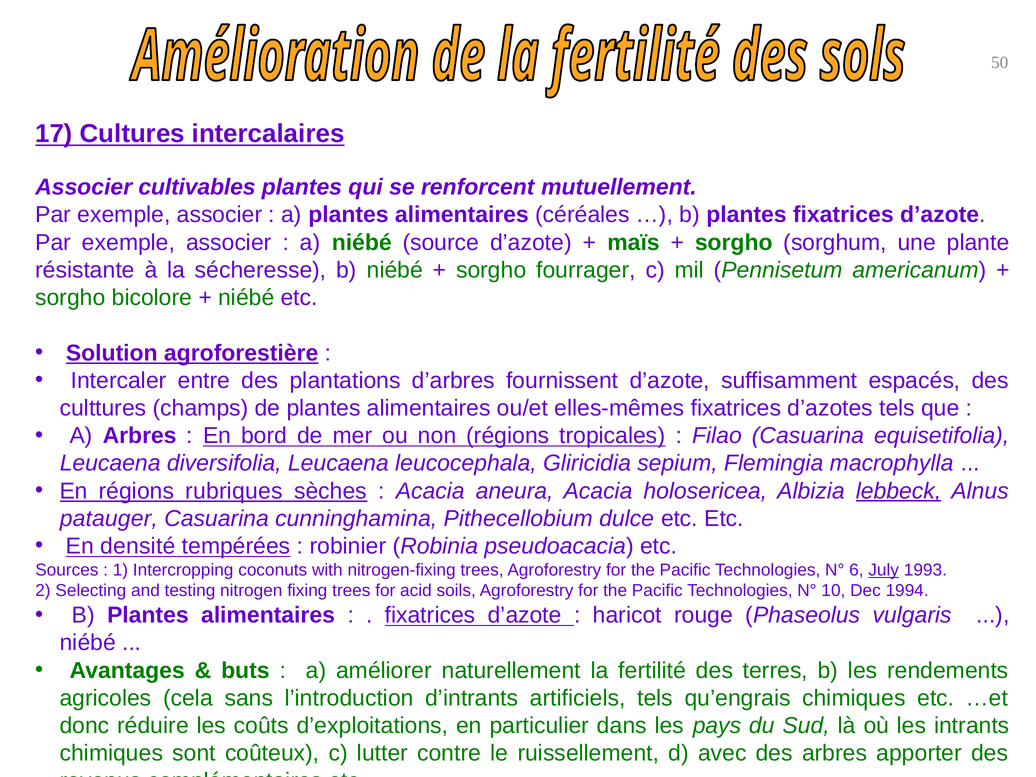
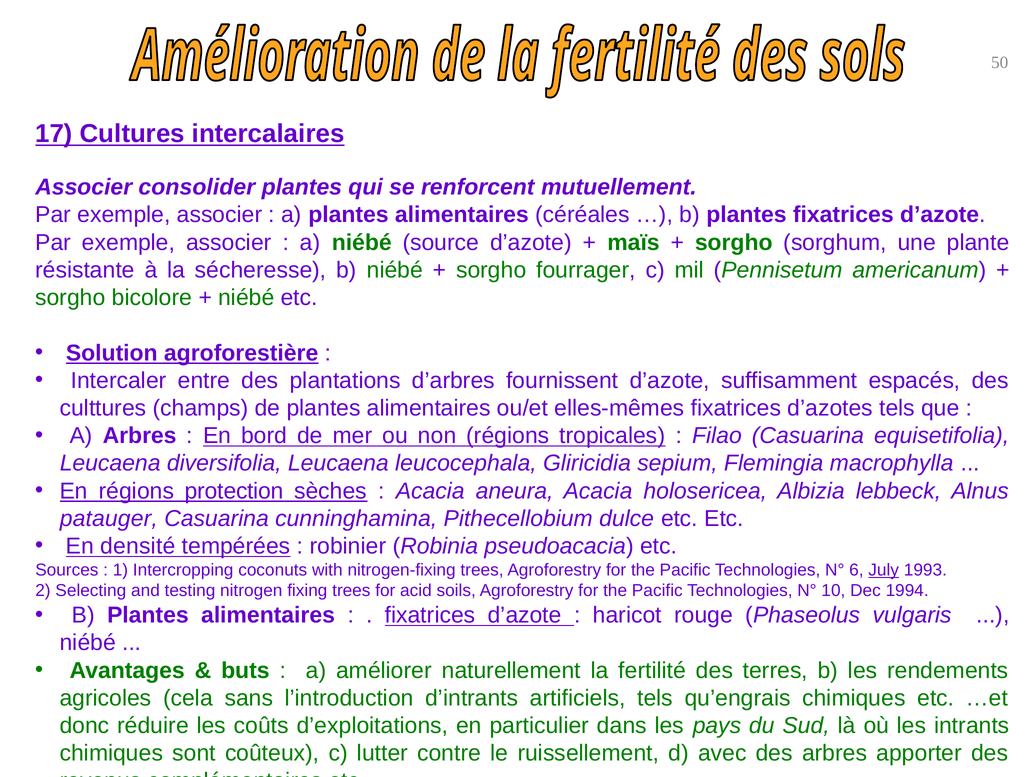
cultivables: cultivables -> consolider (197, 187)
rubriques: rubriques -> protection (234, 491)
lebbeck underline: present -> none (898, 491)
